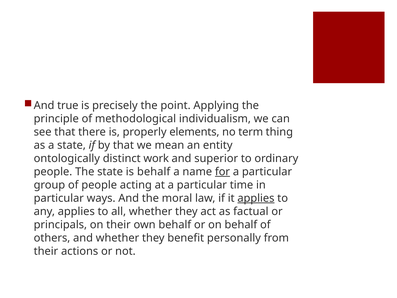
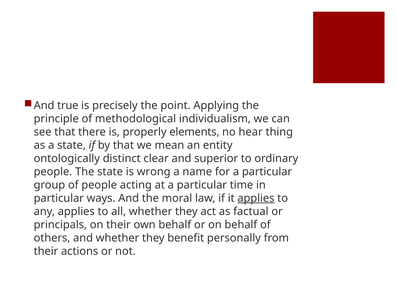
term: term -> hear (251, 132)
work: work -> clear (156, 158)
is behalf: behalf -> wrong (154, 172)
for underline: present -> none (222, 172)
